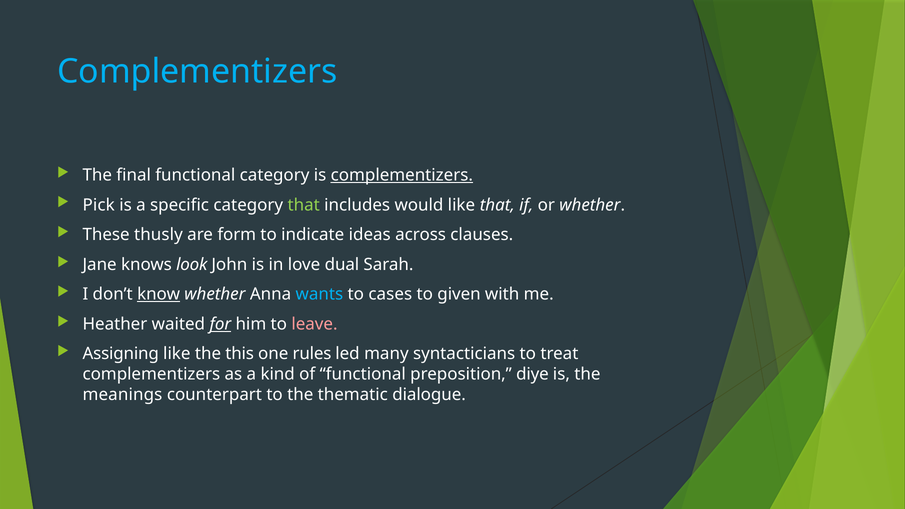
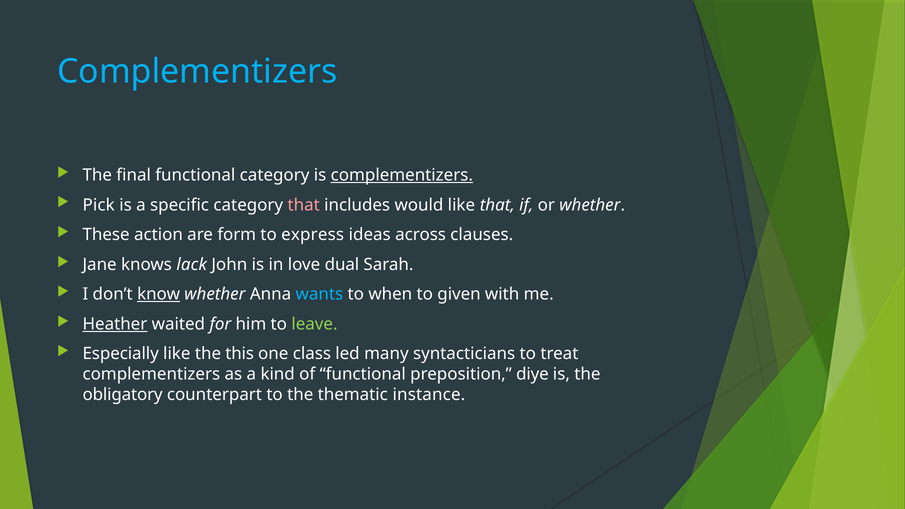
that colour: light green -> pink (304, 205)
thusly: thusly -> action (158, 235)
indicate: indicate -> express (313, 235)
look: look -> lack (192, 265)
cases: cases -> when (390, 294)
Heather underline: none -> present (115, 324)
for underline: present -> none (220, 324)
leave colour: pink -> light green (315, 324)
Assigning: Assigning -> Especially (121, 354)
rules: rules -> class (312, 354)
meanings: meanings -> obligatory (123, 395)
dialogue: dialogue -> instance (429, 395)
